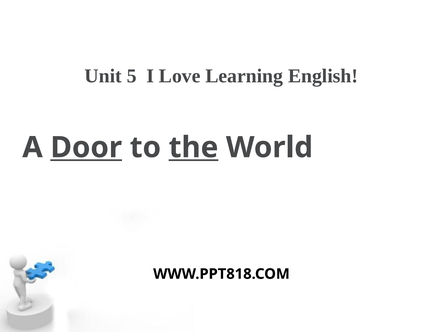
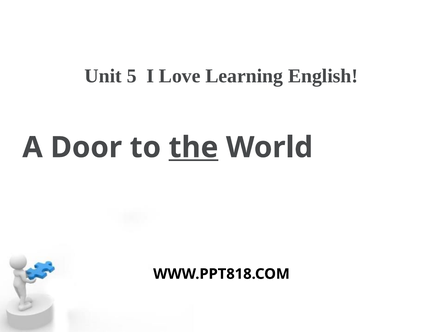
Door underline: present -> none (86, 148)
